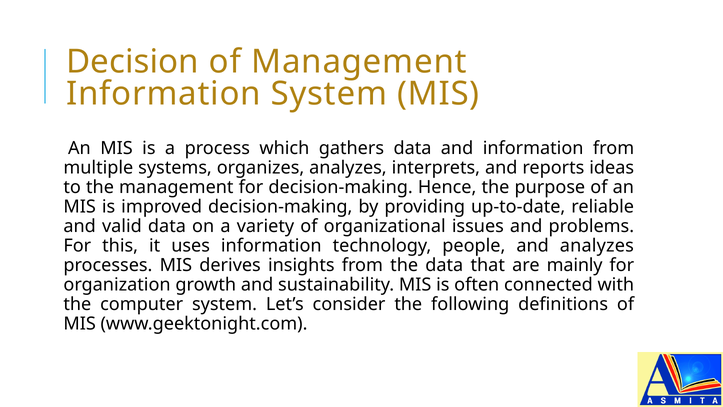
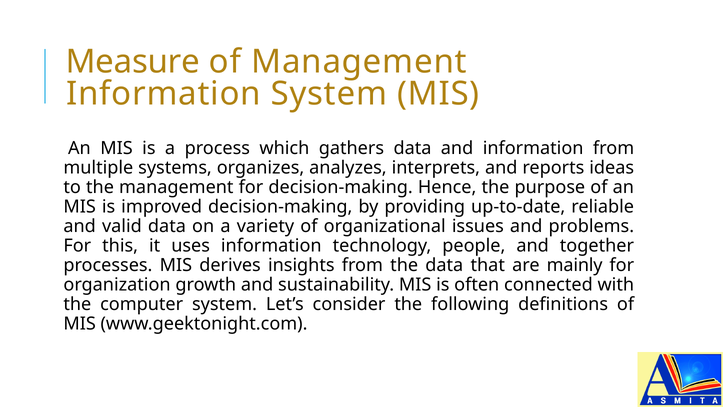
Decision: Decision -> Measure (133, 62)
and analyzes: analyzes -> together (597, 245)
